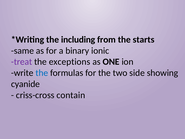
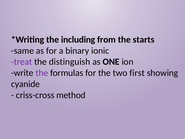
exceptions: exceptions -> distinguish (70, 62)
the colour: blue -> purple (42, 73)
side: side -> first (137, 73)
contain: contain -> method (71, 95)
